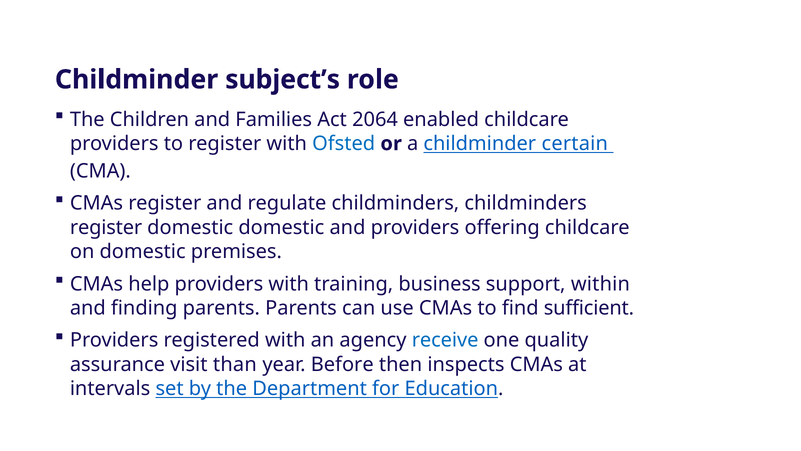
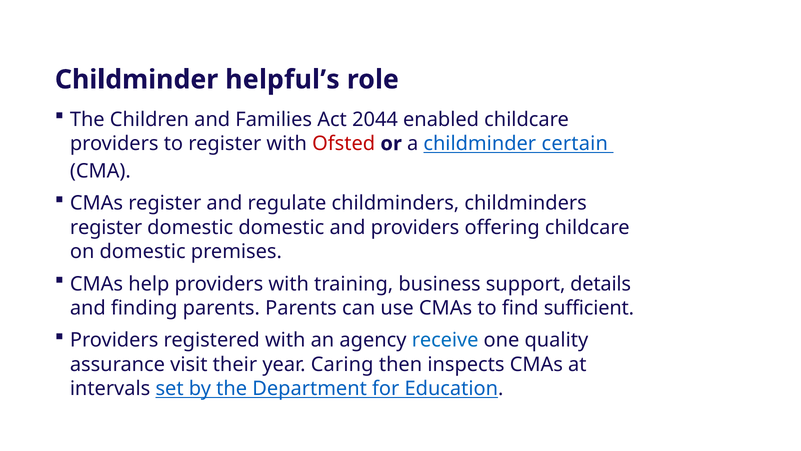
subject’s: subject’s -> helpful’s (282, 80)
2064: 2064 -> 2044 (375, 119)
Ofsted colour: blue -> red (344, 143)
within: within -> details (601, 284)
than: than -> their (235, 364)
Before: Before -> Caring (342, 364)
